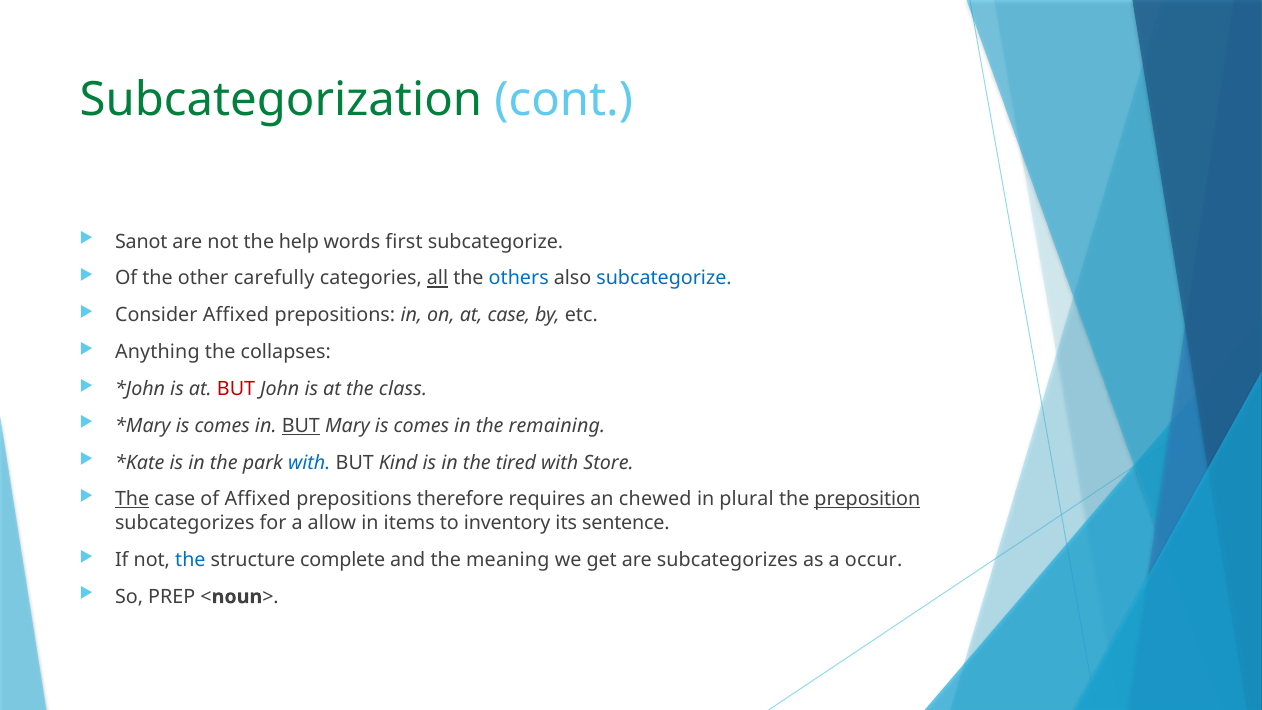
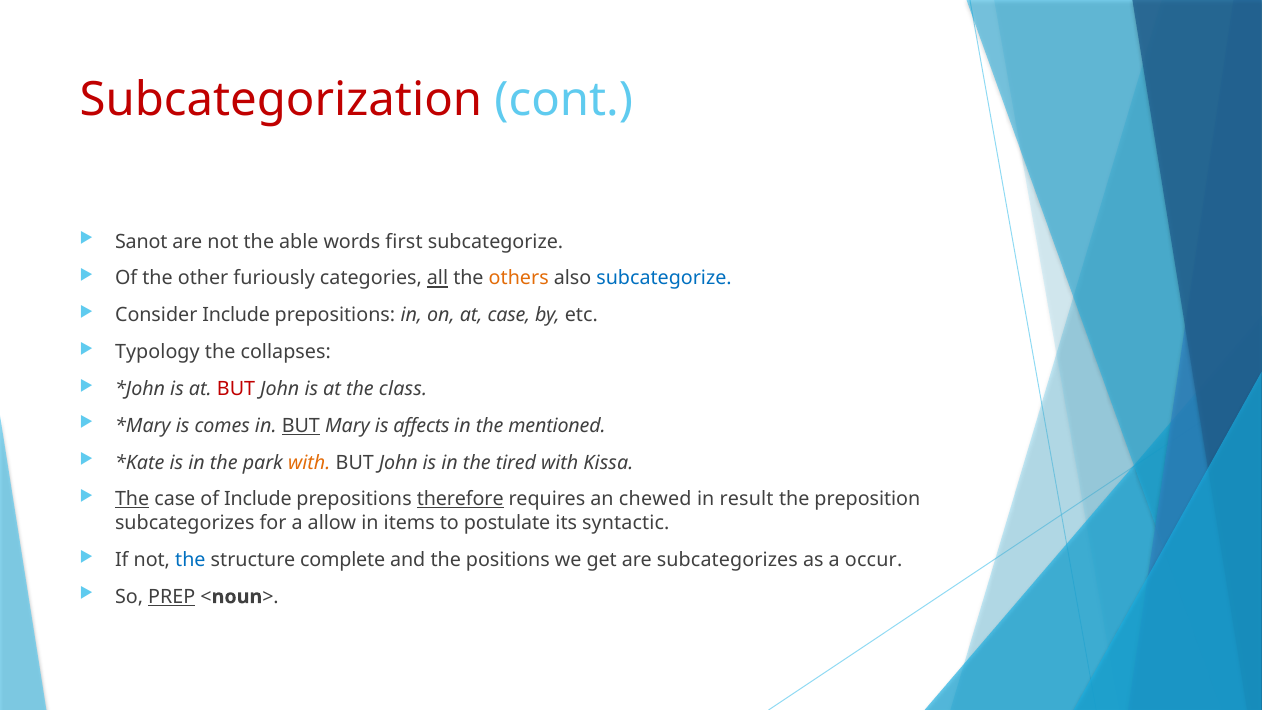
Subcategorization colour: green -> red (281, 100)
help: help -> able (299, 242)
carefully: carefully -> furiously (274, 278)
others colour: blue -> orange (519, 278)
Consider Affixed: Affixed -> Include (236, 315)
Anything: Anything -> Typology (157, 352)
Mary is comes: comes -> affects (421, 426)
remaining: remaining -> mentioned (557, 426)
with colour: blue -> orange (309, 462)
Kind: Kind -> John (398, 462)
Store: Store -> Kissa (608, 462)
of Affixed: Affixed -> Include (258, 499)
therefore underline: none -> present (460, 499)
plural: plural -> result (747, 499)
preposition underline: present -> none (867, 499)
inventory: inventory -> postulate (507, 523)
sentence: sentence -> syntactic (626, 523)
meaning: meaning -> positions (508, 560)
PREP underline: none -> present (172, 597)
